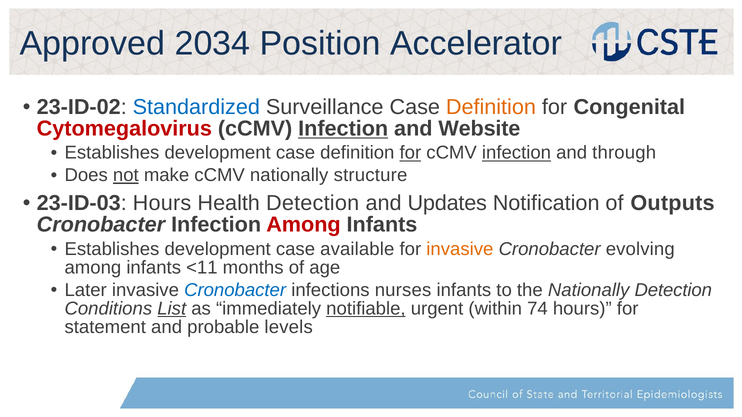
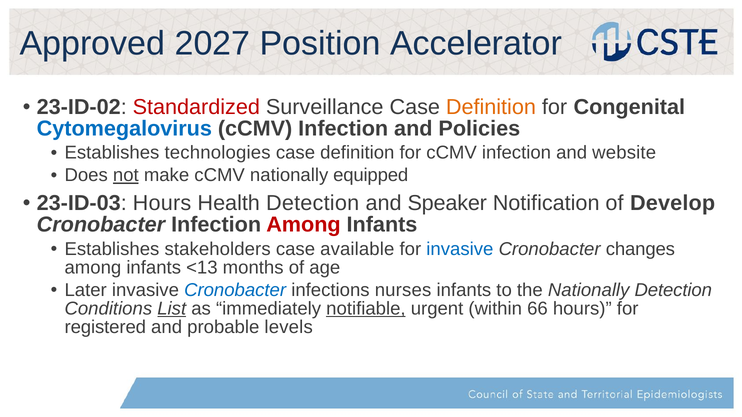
2034: 2034 -> 2027 (212, 44)
Standardized colour: blue -> red (196, 107)
Cytomegalovirus colour: red -> blue (124, 129)
Infection underline: present -> none (343, 129)
Website: Website -> Policies (479, 129)
development: development -> technologies (218, 153)
for underline: present -> none (410, 153)
infection underline: present -> none (517, 153)
through: through -> website (624, 153)
structure: structure -> equipped (371, 175)
Updates: Updates -> Speaker (447, 203)
Outputs: Outputs -> Develop (673, 203)
development: development -> stakeholders (218, 249)
invasive colour: orange -> blue (460, 249)
evolving: evolving -> changes (640, 249)
<11: <11 -> <13 (202, 268)
74: 74 -> 66 (537, 309)
statement: statement -> registered (105, 327)
